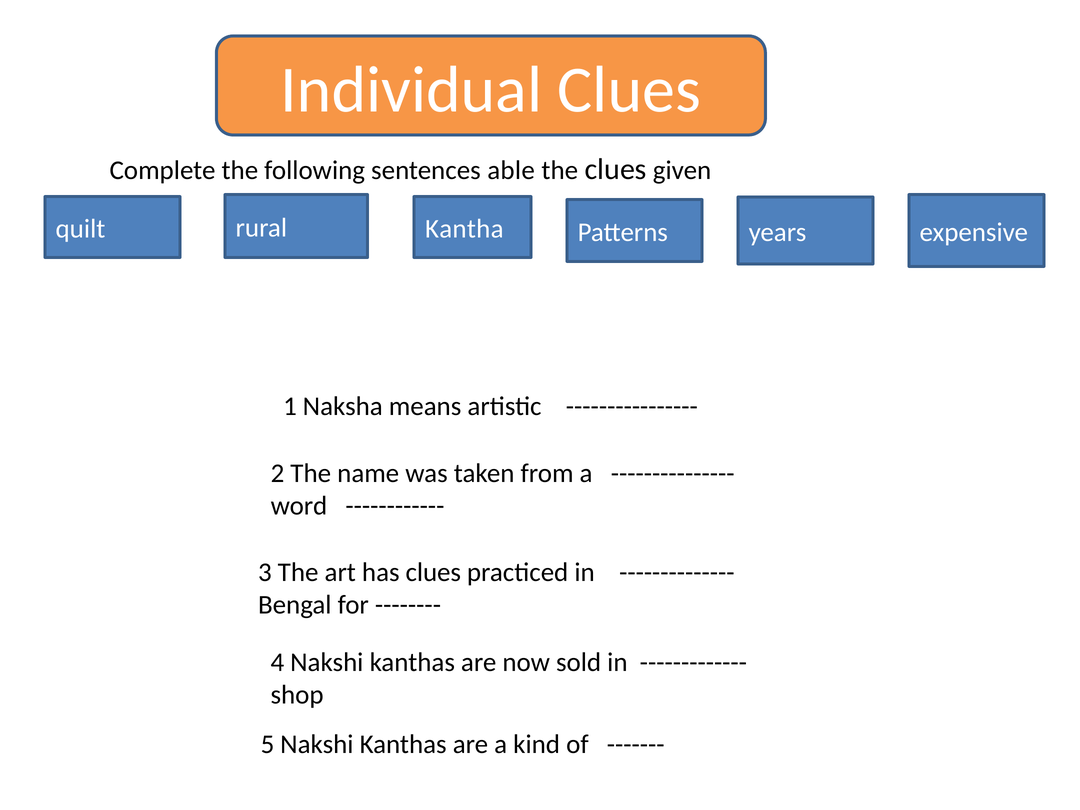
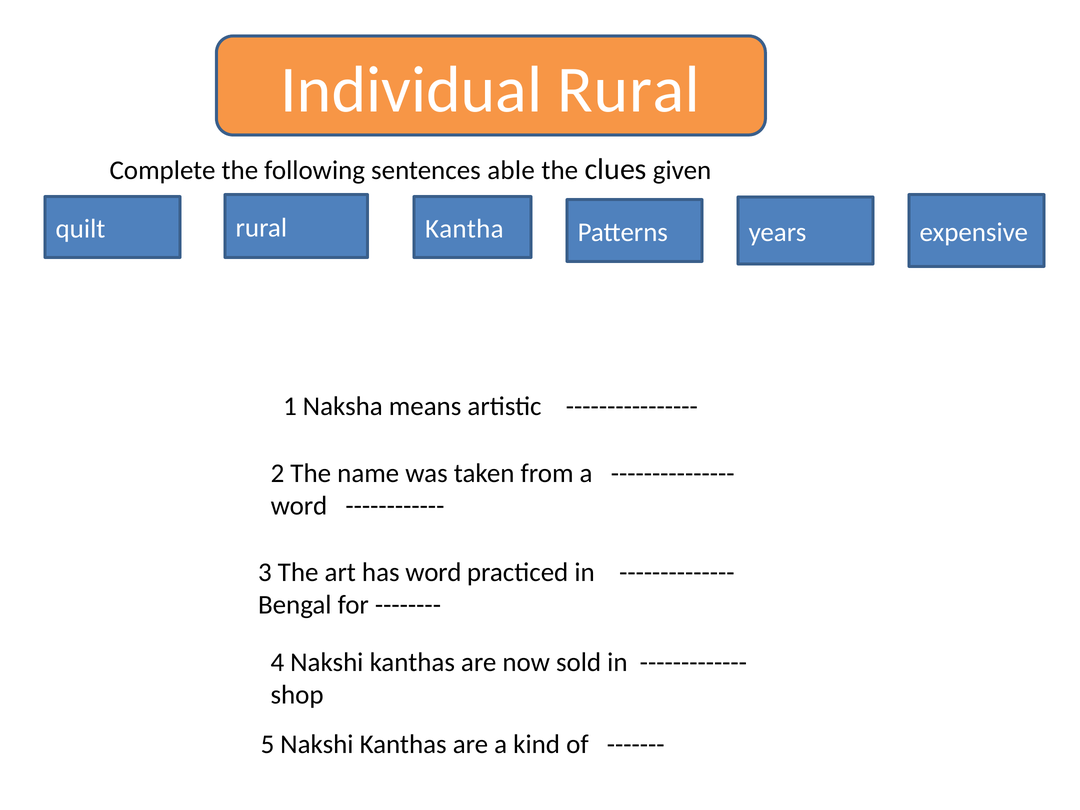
Individual Clues: Clues -> Rural (629, 90)
has clues: clues -> word (433, 572)
